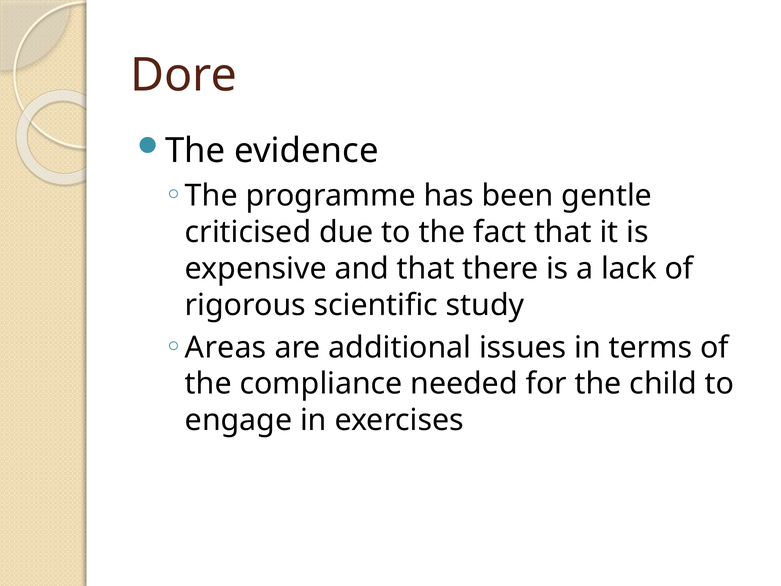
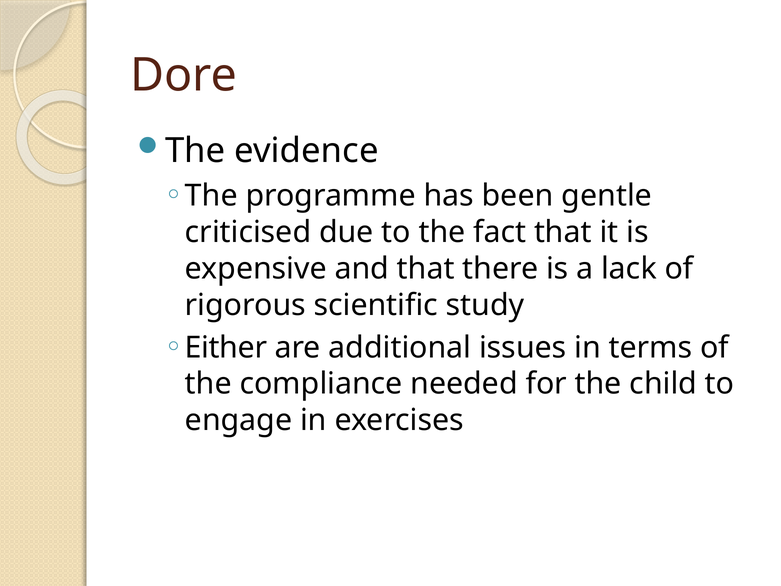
Areas: Areas -> Either (226, 347)
